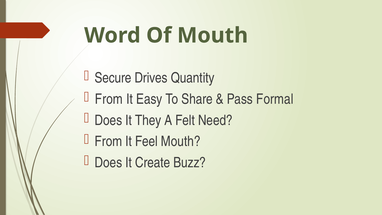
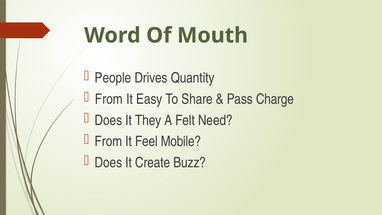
Secure: Secure -> People (113, 78)
Formal: Formal -> Charge (275, 99)
Feel Mouth: Mouth -> Mobile (181, 141)
